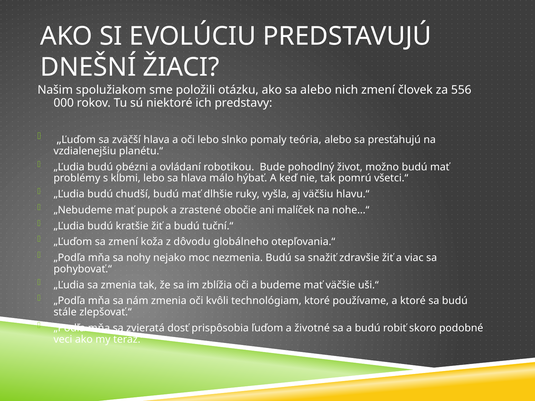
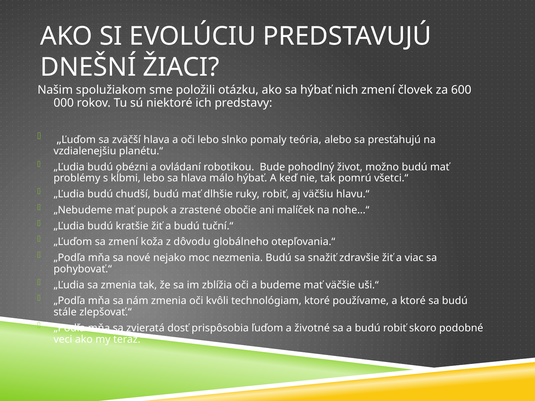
sa alebo: alebo -> hýbať (316, 90)
556: 556 -> 600 (461, 90)
ruky vyšla: vyšla -> robiť (276, 194)
nohy: nohy -> nové (138, 258)
